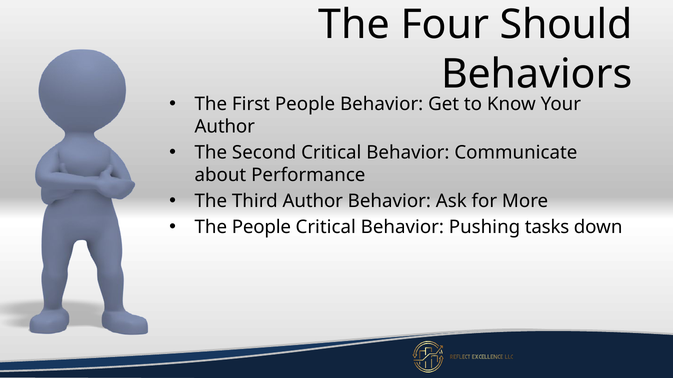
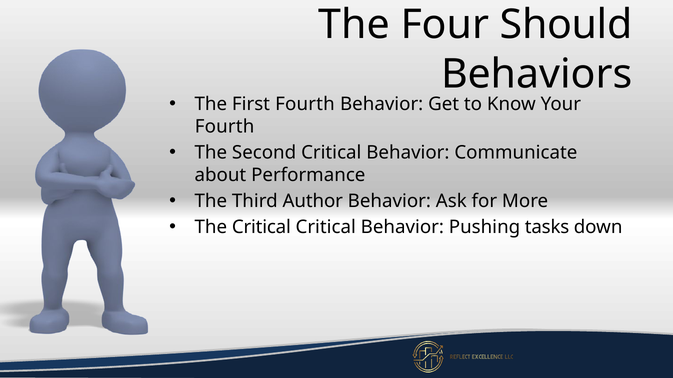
First People: People -> Fourth (305, 104)
Author: Author -> Fourth (225, 127)
The People: People -> Critical (261, 228)
